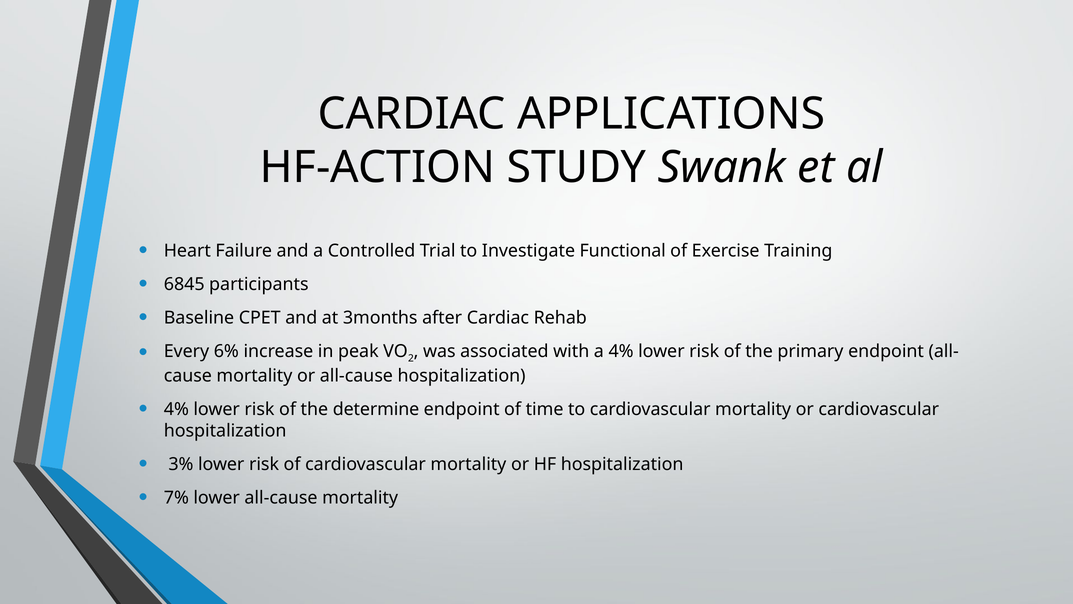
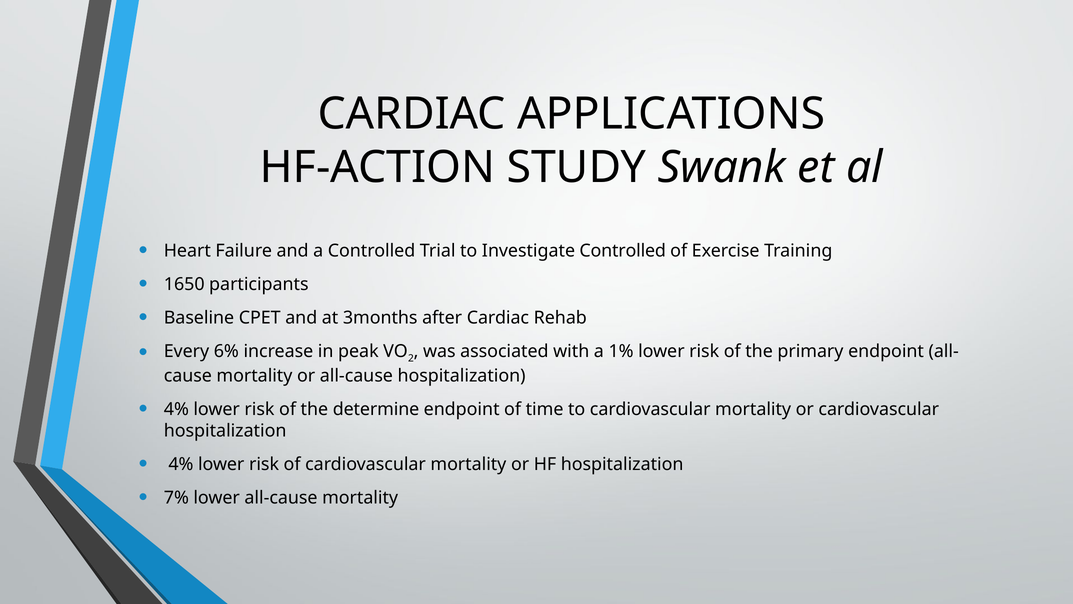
Investigate Functional: Functional -> Controlled (623, 251)
6845: 6845 -> 1650 (184, 284)
a 4%: 4% -> 1% (621, 351)
3%: 3% -> 4% (181, 464)
